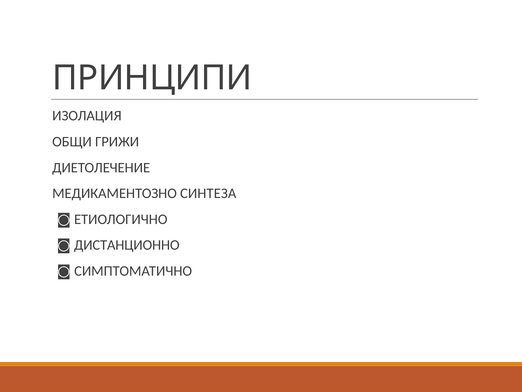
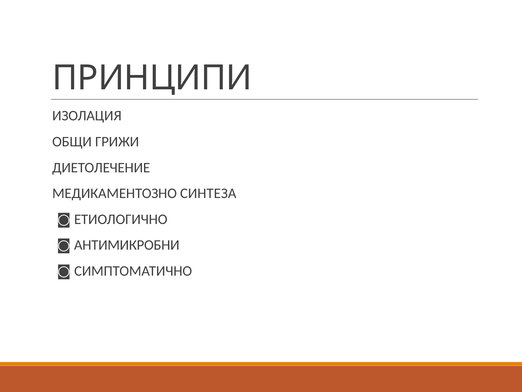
ДИСТАНЦИОННО: ДИСТАНЦИОННО -> АНТИМИКРОБНИ (127, 245)
